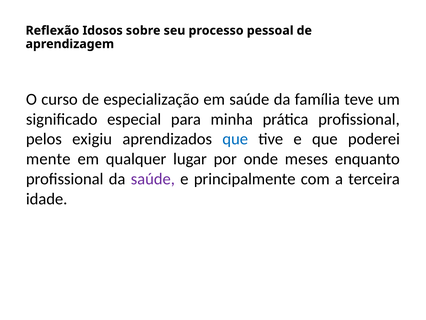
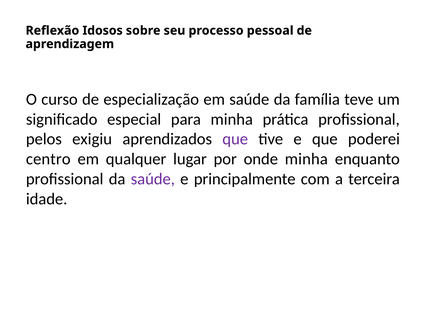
que colour: blue -> purple (235, 139)
mente: mente -> centro (48, 159)
onde meses: meses -> minha (306, 159)
